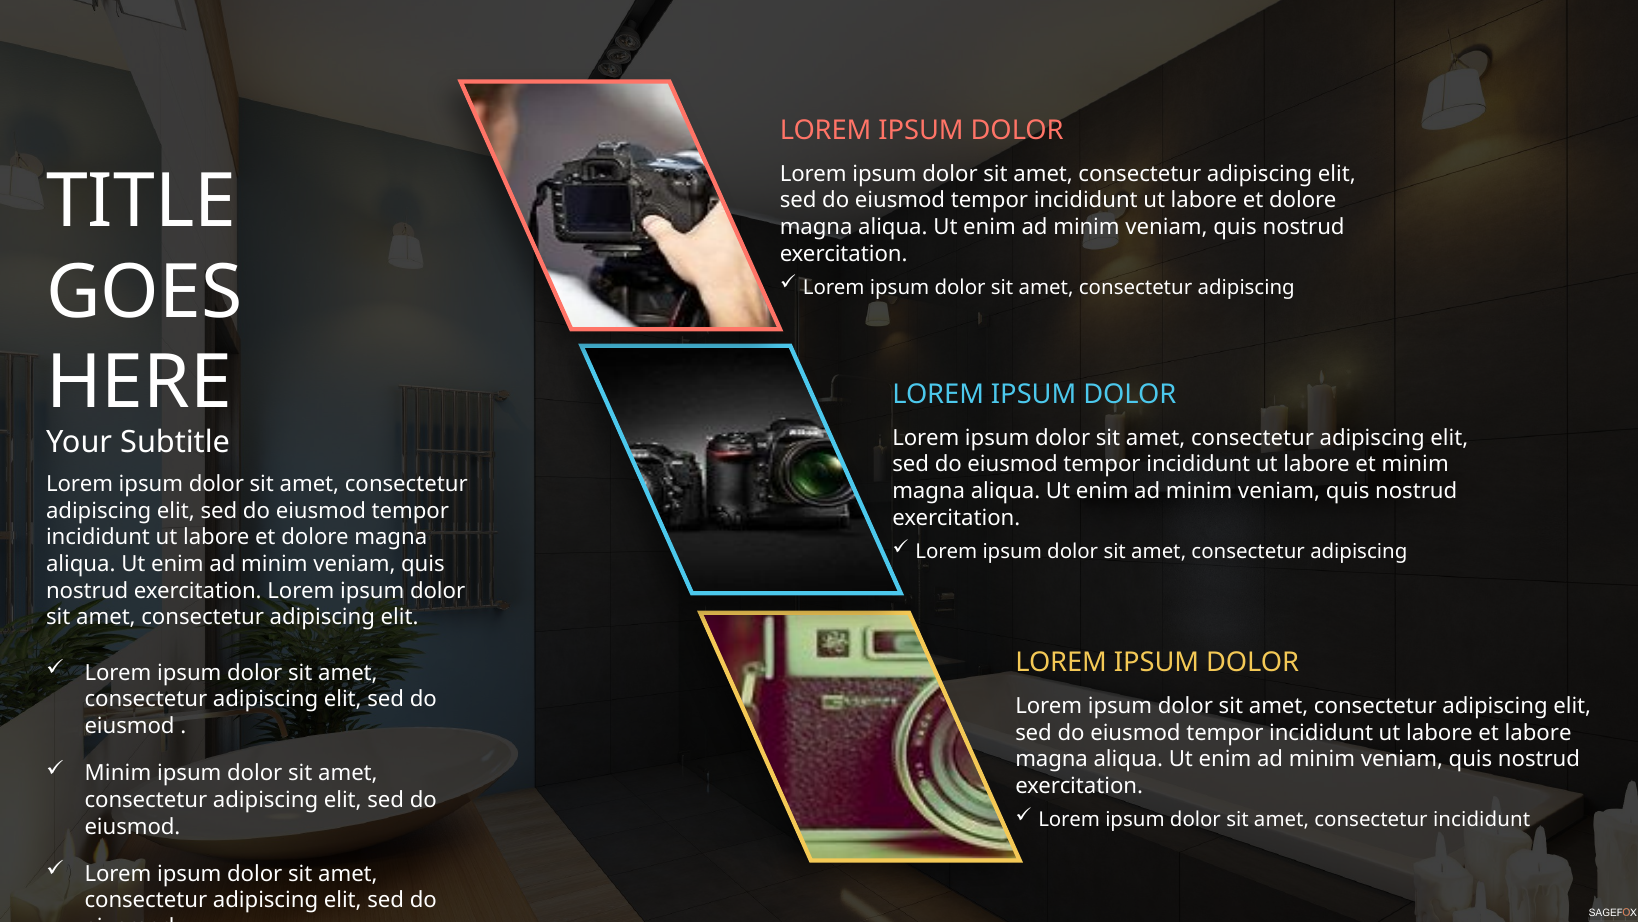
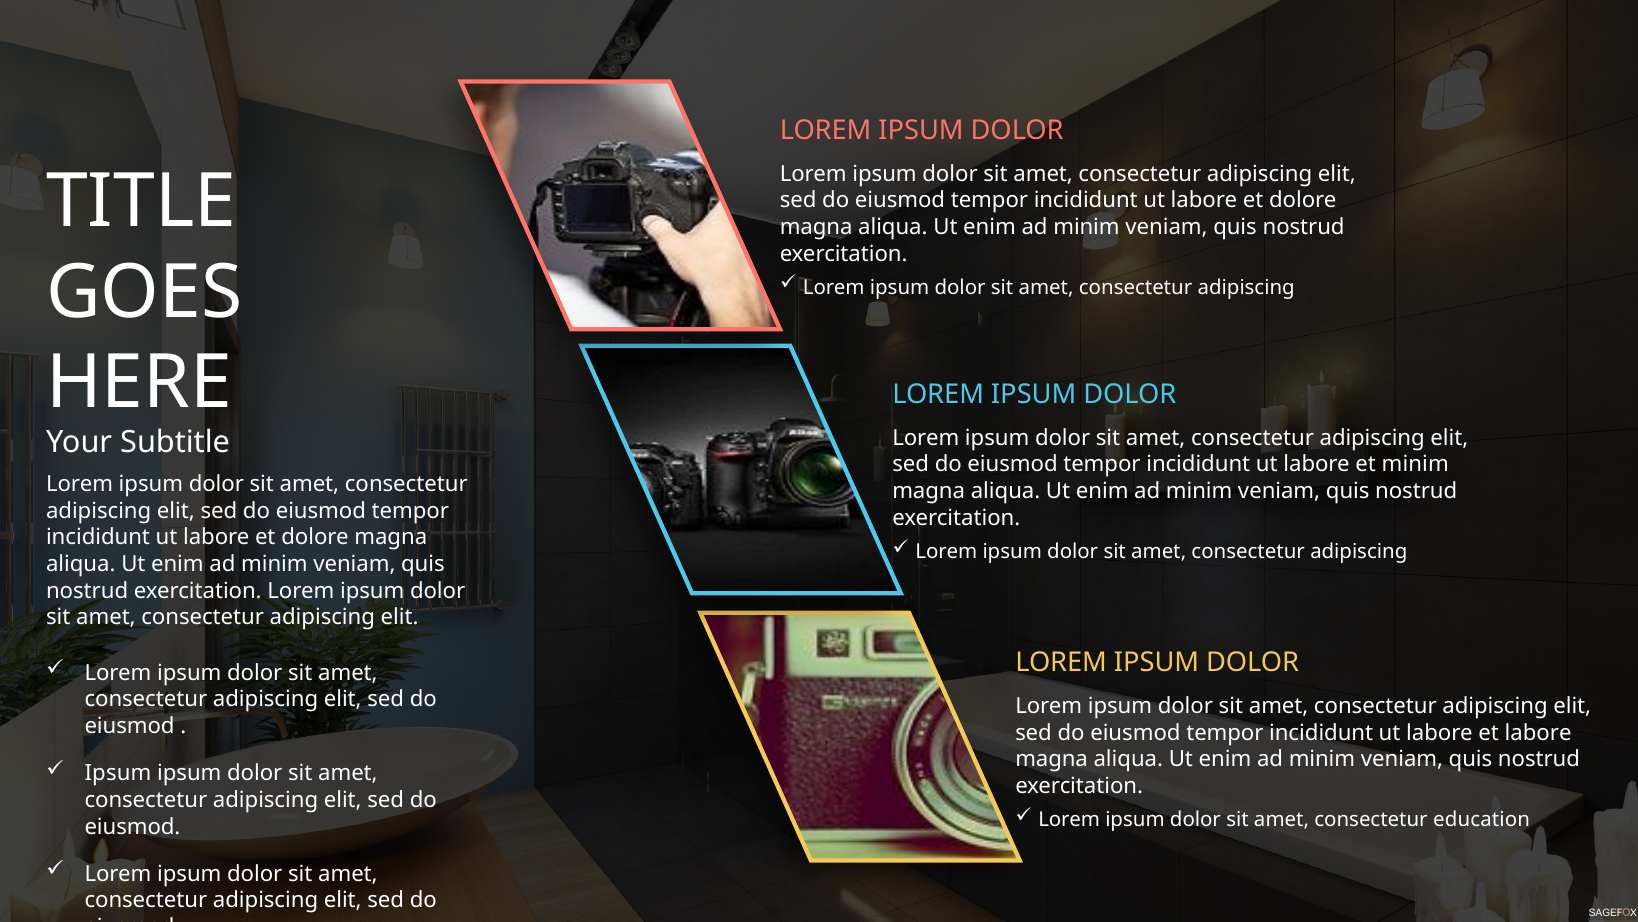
Minim: Minim -> Ipsum (118, 773)
consectetur incididunt: incididunt -> education (1482, 819)
